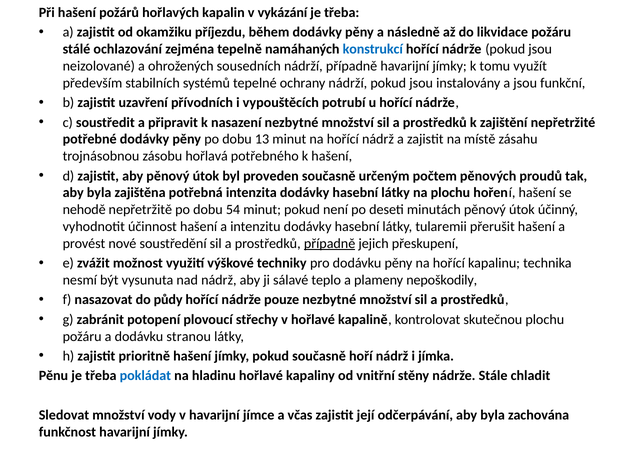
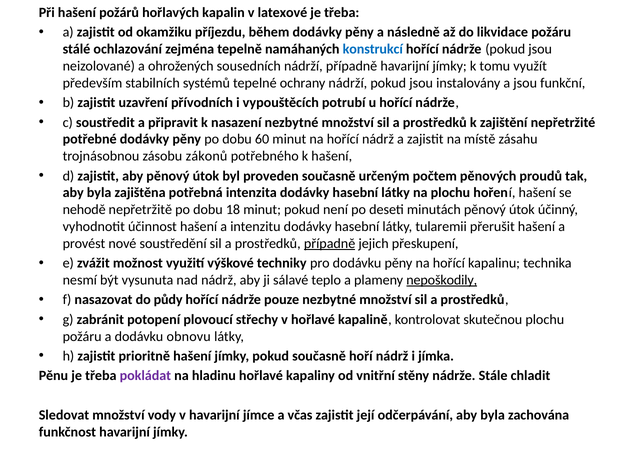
vykázání: vykázání -> latexové (282, 13)
13: 13 -> 60 (262, 139)
hořlavá: hořlavá -> zákonů (207, 156)
54: 54 -> 18 (233, 210)
nepoškodily underline: none -> present (442, 280)
stranou: stranou -> obnovu (189, 337)
pokládat colour: blue -> purple (145, 376)
